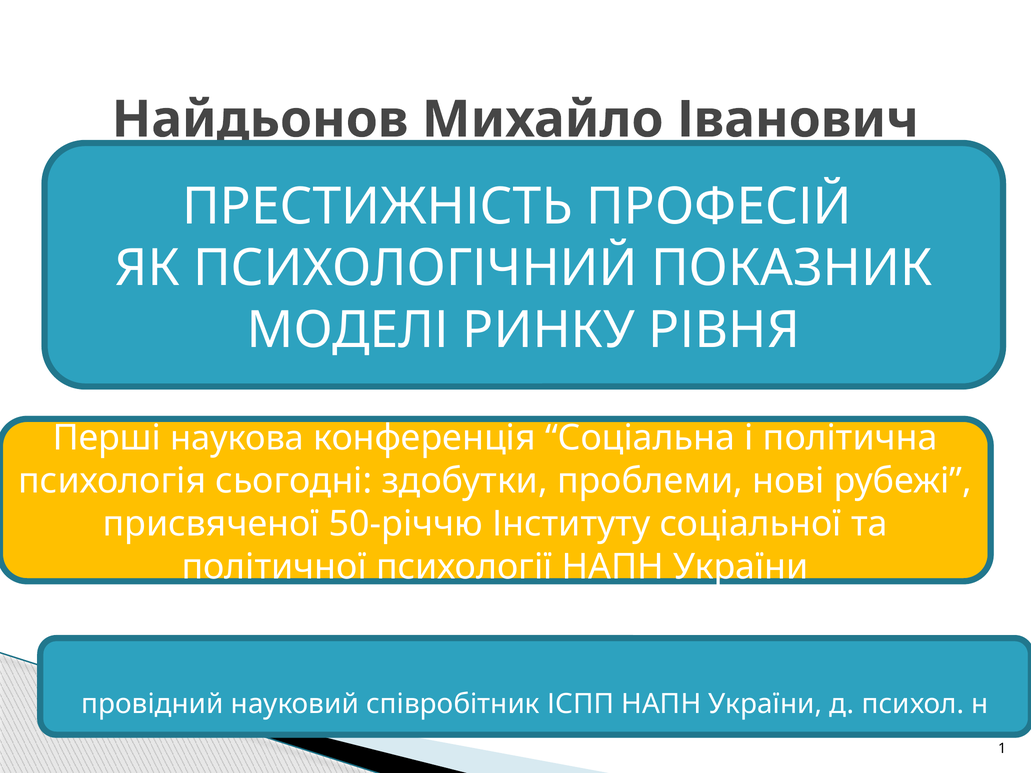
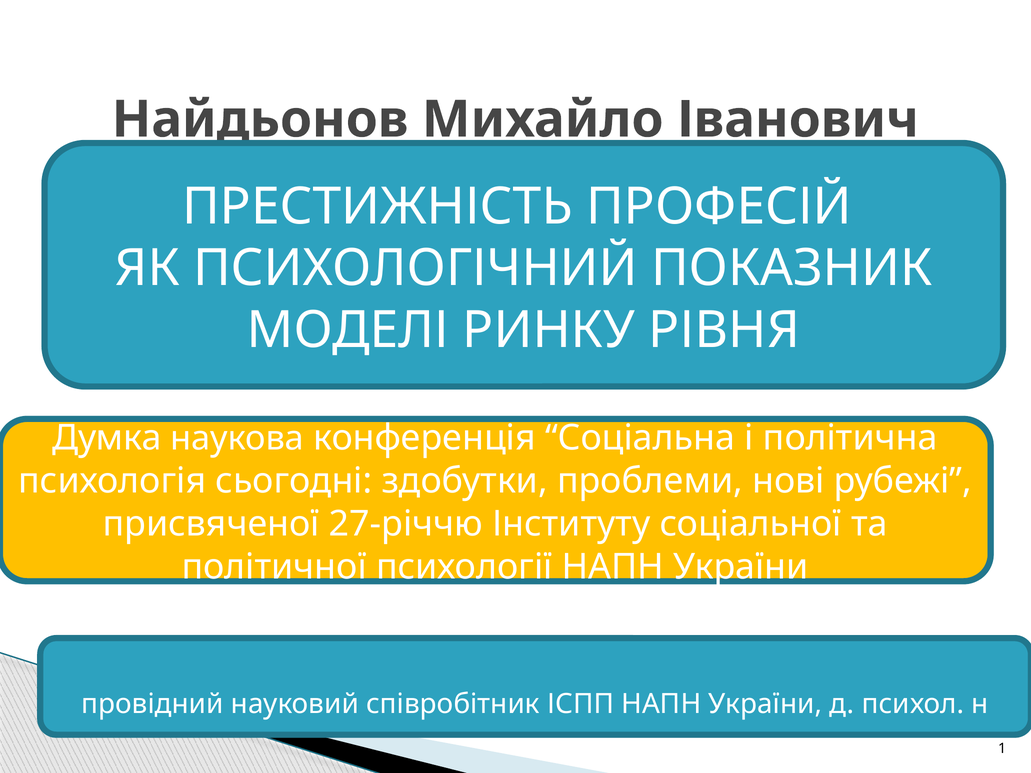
Перші: Перші -> Думка (107, 438)
50-річчю: 50-річчю -> 27-річчю (406, 524)
